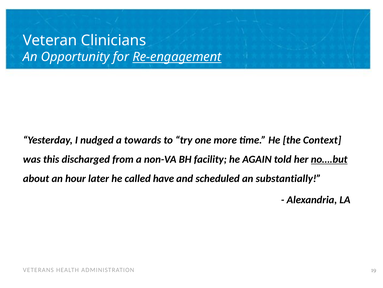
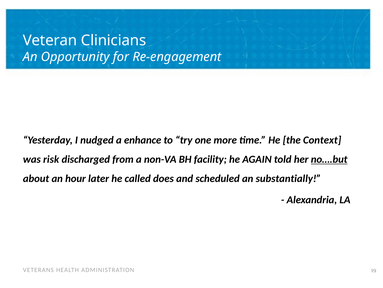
Re-engagement underline: present -> none (177, 57)
towards: towards -> enhance (143, 140)
this: this -> risk (51, 159)
have: have -> does (163, 178)
